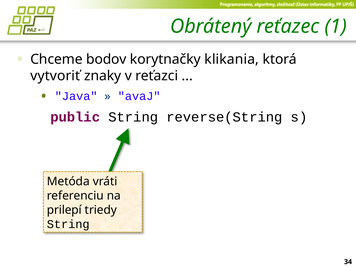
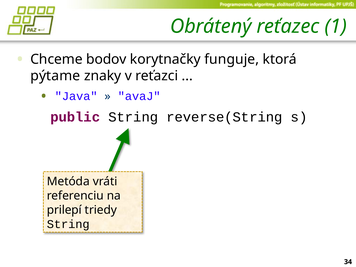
klikania: klikania -> funguje (232, 59)
vytvoriť: vytvoriť -> pýtame (55, 76)
